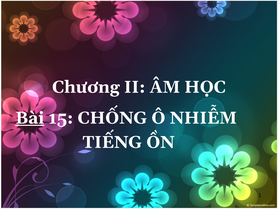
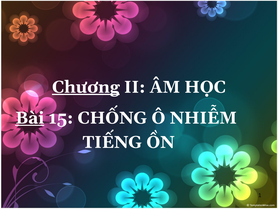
Chương underline: none -> present (86, 87)
